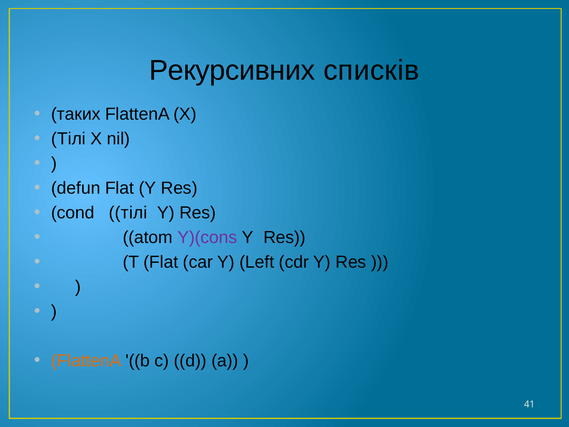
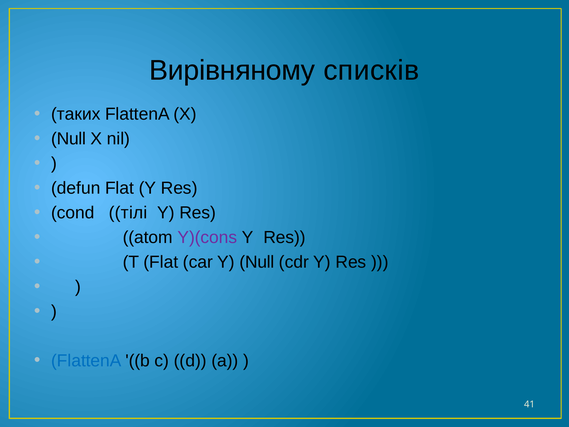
Рекурсивних: Рекурсивних -> Вирівняному (232, 70)
Тілі: Тілі -> Null (69, 139)
Y Left: Left -> Null (257, 262)
FlattenA colour: orange -> blue (86, 360)
